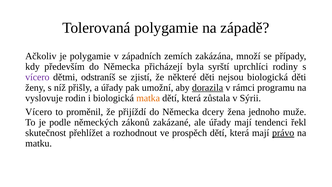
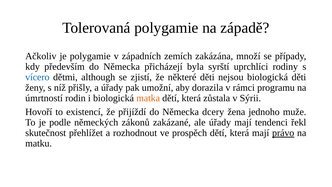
vícero colour: purple -> blue (37, 77)
odstraníš: odstraníš -> although (98, 77)
dorazila underline: present -> none (208, 88)
vyslovuje: vyslovuje -> úmrtností (44, 98)
Vícero: Vícero -> Hovoří (39, 112)
proměnil: proměnil -> existencí (85, 112)
